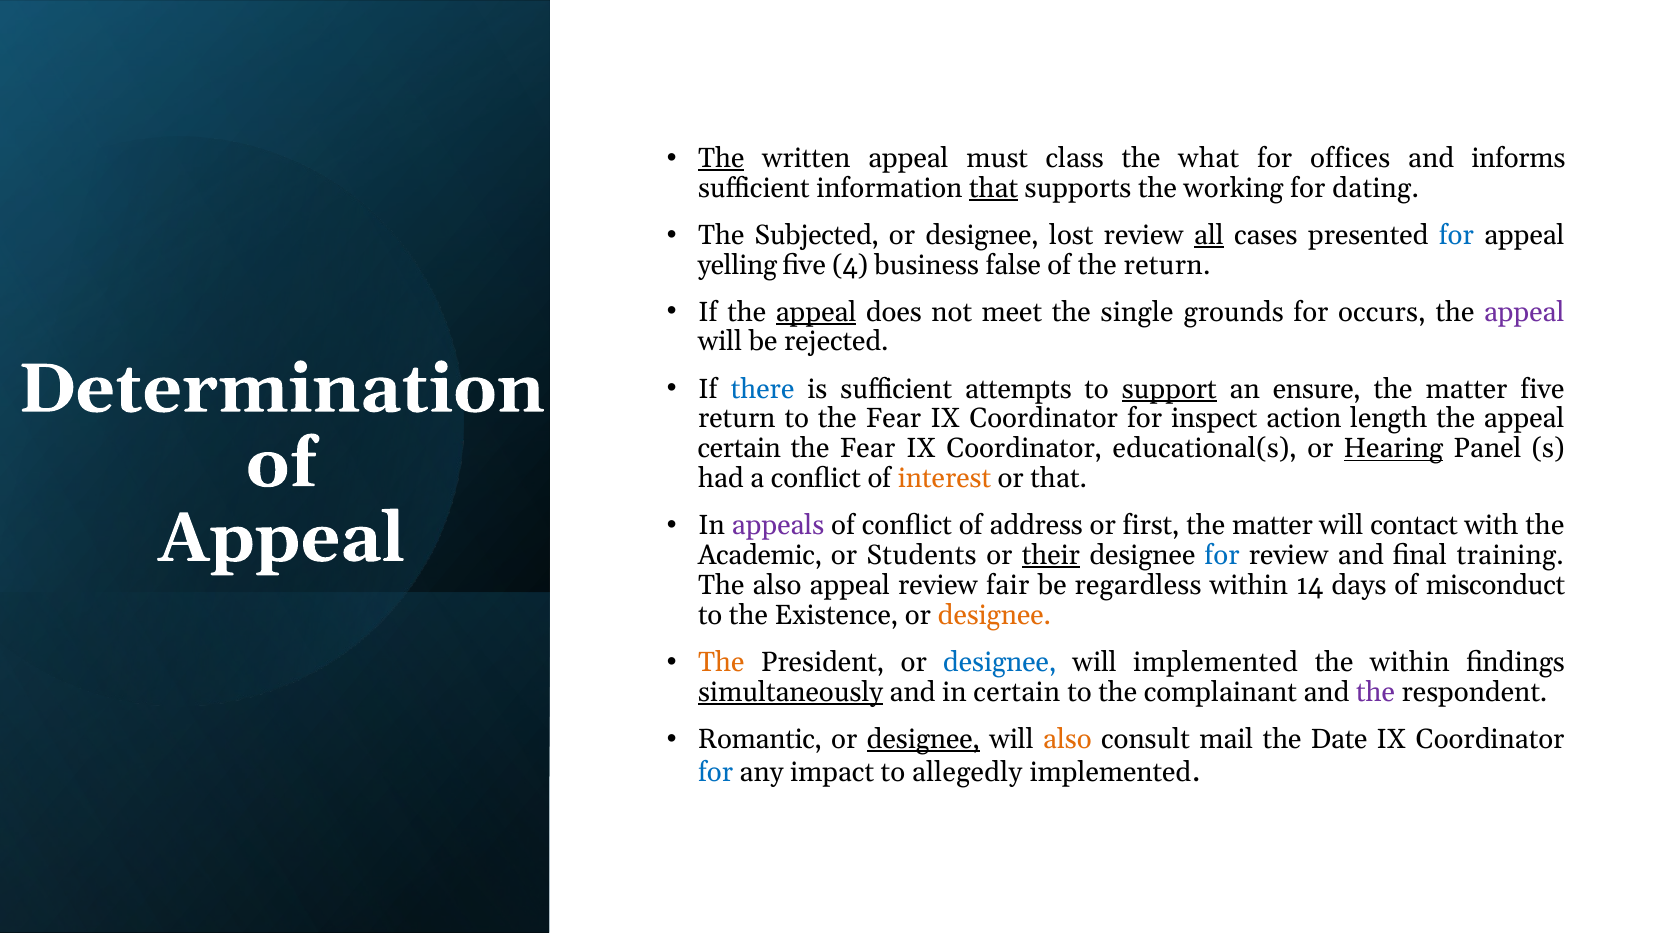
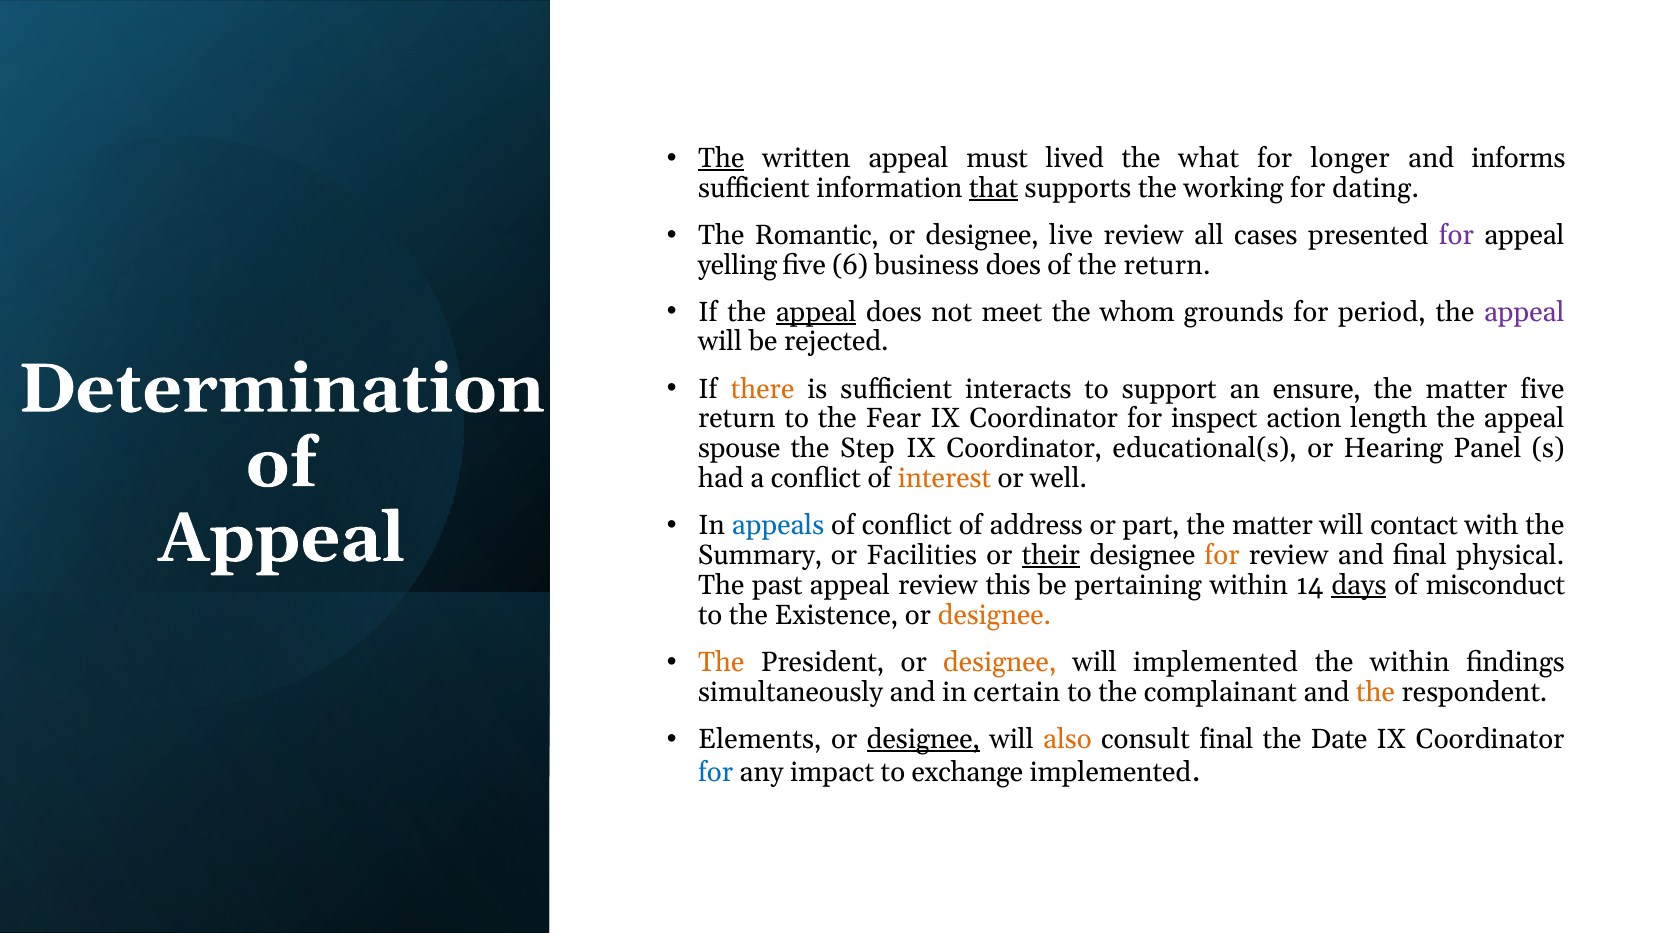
class: class -> lived (1075, 158)
offices: offices -> longer (1350, 158)
Subjected: Subjected -> Romantic (817, 235)
lost: lost -> live (1071, 235)
all underline: present -> none (1209, 235)
for colour: blue -> purple (1456, 235)
4: 4 -> 6 (850, 265)
business false: false -> does (1013, 265)
single: single -> whom (1137, 312)
occurs: occurs -> period (1382, 312)
there colour: blue -> orange (763, 389)
attempts: attempts -> interacts (1018, 389)
support underline: present -> none (1169, 389)
certain: certain -> spouse (739, 449)
Fear: Fear -> Step (868, 449)
Hearing underline: present -> none (1393, 449)
or that: that -> well (1059, 479)
appeals colour: purple -> blue (778, 526)
first: first -> part (1151, 526)
Academic: Academic -> Summary (760, 555)
Students: Students -> Facilities (922, 555)
for colour: blue -> orange (1222, 555)
training: training -> physical (1510, 555)
The also: also -> past (777, 585)
fair: fair -> this (1008, 585)
regardless: regardless -> pertaining (1138, 585)
days underline: none -> present (1359, 585)
designee colour: blue -> orange (1000, 662)
simultaneously underline: present -> none (791, 692)
the colour: purple -> orange (1376, 692)
Romantic: Romantic -> Elements (760, 739)
consult mail: mail -> final (1226, 739)
allegedly: allegedly -> exchange (967, 772)
